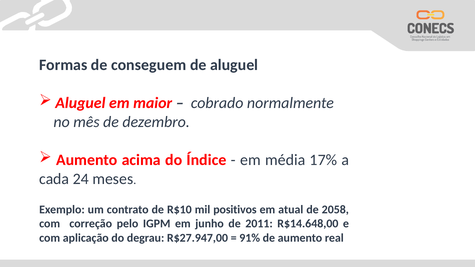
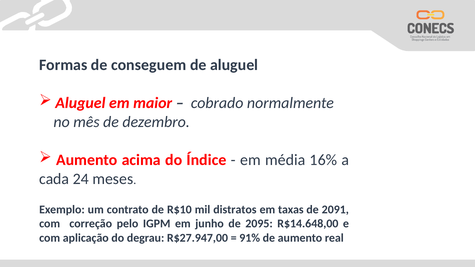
17%: 17% -> 16% (323, 160)
positivos: positivos -> distratos (235, 210)
atual: atual -> taxas (291, 210)
2058: 2058 -> 2091 (335, 210)
2011: 2011 -> 2095 (259, 224)
